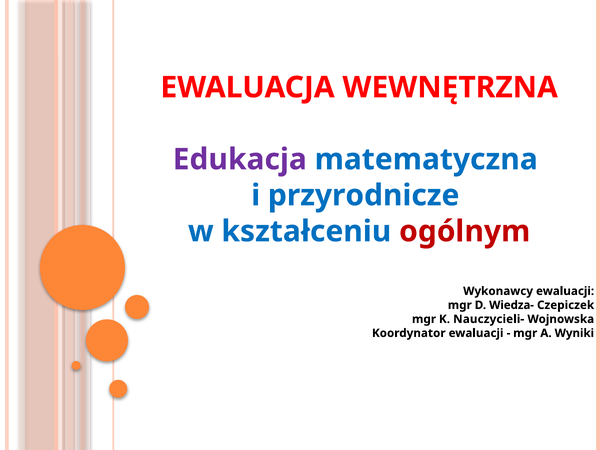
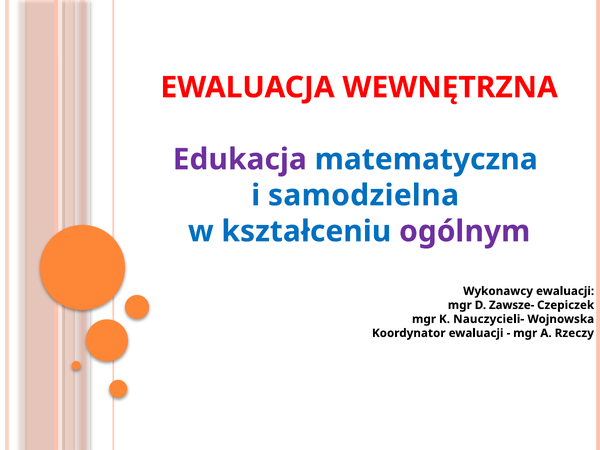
przyrodnicze: przyrodnicze -> samodzielna (363, 195)
ogólnym colour: red -> purple (465, 231)
Wiedza-: Wiedza- -> Zawsze- (512, 305)
Wyniki: Wyniki -> Rzeczy (574, 333)
